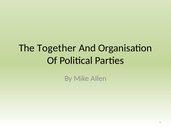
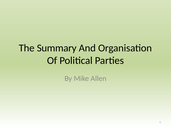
Together: Together -> Summary (57, 48)
